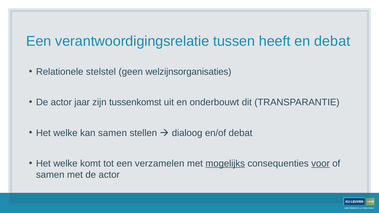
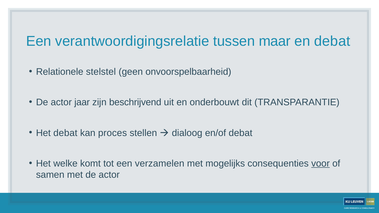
heeft: heeft -> maar (275, 41)
welzijnsorganisaties: welzijnsorganisaties -> onvoorspelbaarheid (188, 72)
tussenkomst: tussenkomst -> beschrijvend (135, 102)
welke: welke -> debat (65, 133)
kan samen: samen -> proces (113, 133)
mogelijks underline: present -> none (225, 164)
